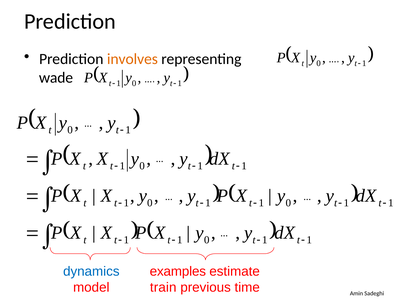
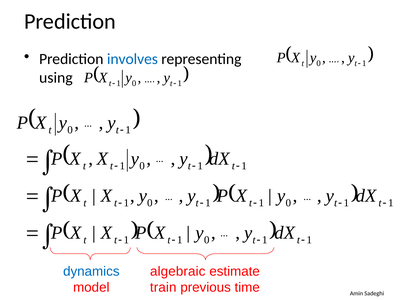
involves colour: orange -> blue (132, 59)
wade: wade -> using (56, 78)
examples: examples -> algebraic (178, 272)
